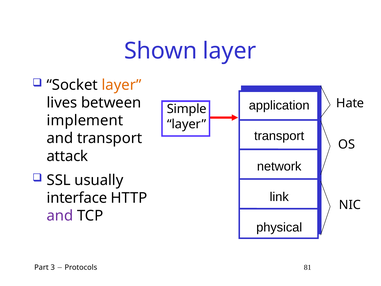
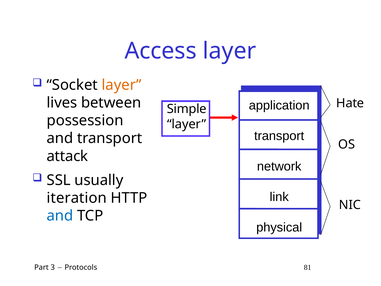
Shown: Shown -> Access (161, 51)
implement: implement -> possession (85, 120)
interface: interface -> iteration (77, 198)
and colour: purple -> blue (60, 216)
